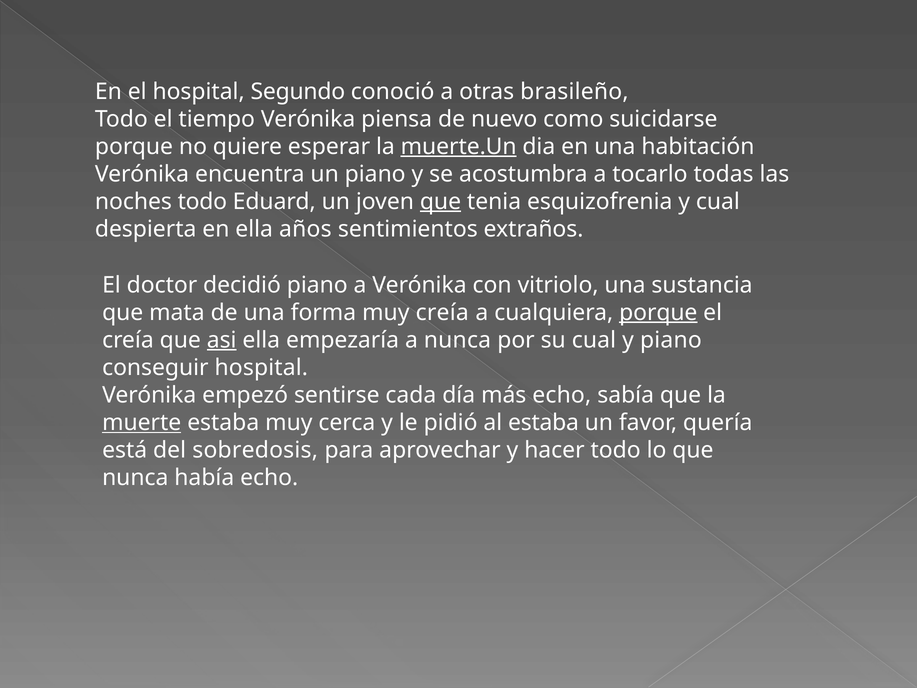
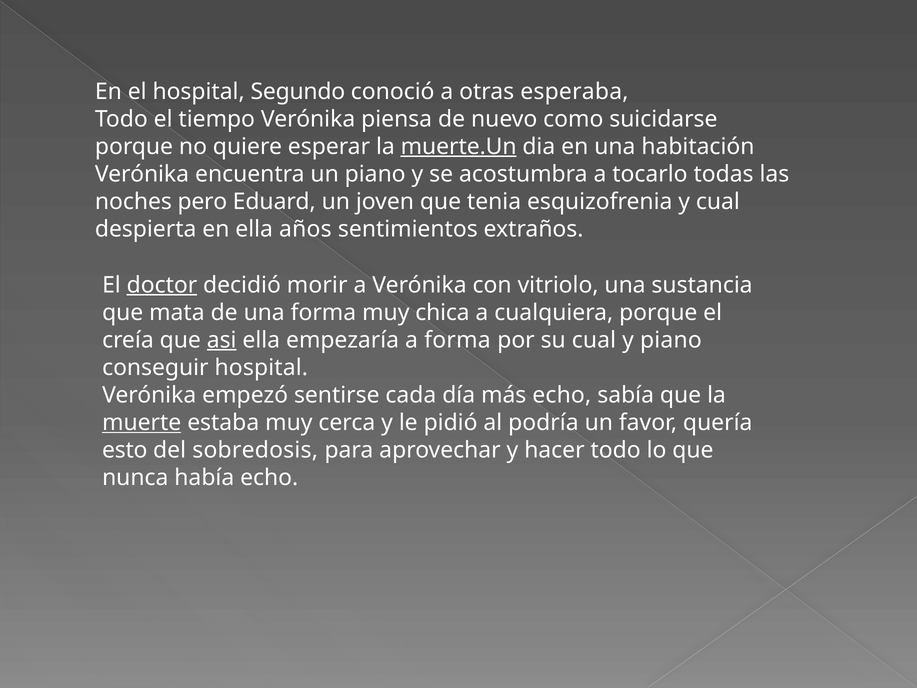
brasileño: brasileño -> esperaba (574, 91)
noches todo: todo -> pero (202, 202)
que underline: present -> none (440, 202)
doctor underline: none -> present (162, 285)
decidió piano: piano -> morir (317, 285)
muy creía: creía -> chica (442, 312)
porque underline: present -> none (658, 312)
a nunca: nunca -> forma (457, 340)
al estaba: estaba -> podría (543, 422)
está: está -> esto (125, 450)
